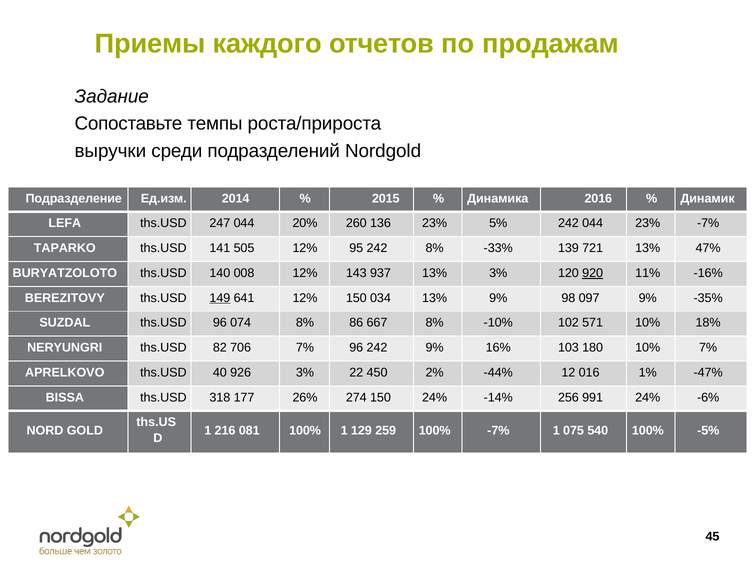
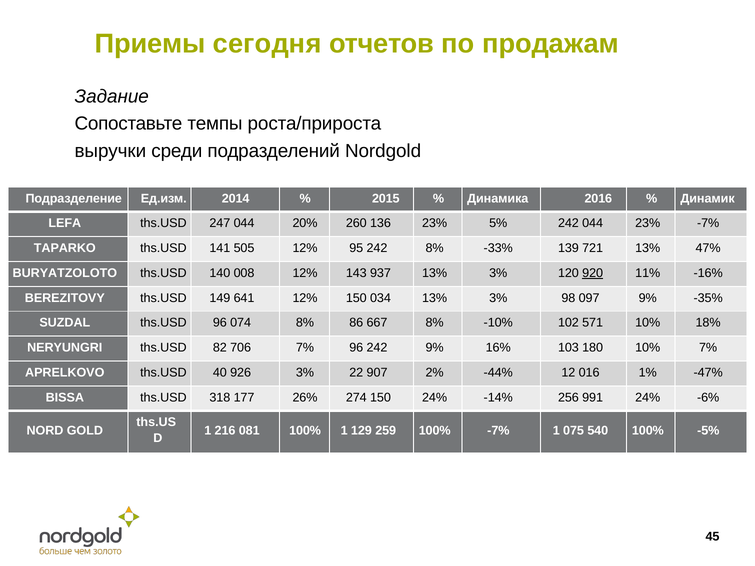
каждого: каждого -> сегодня (267, 44)
149 underline: present -> none (220, 298)
034 13% 9%: 9% -> 3% (498, 298)
450: 450 -> 907 (377, 373)
